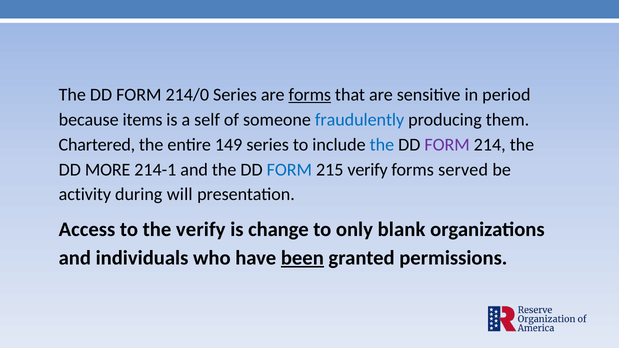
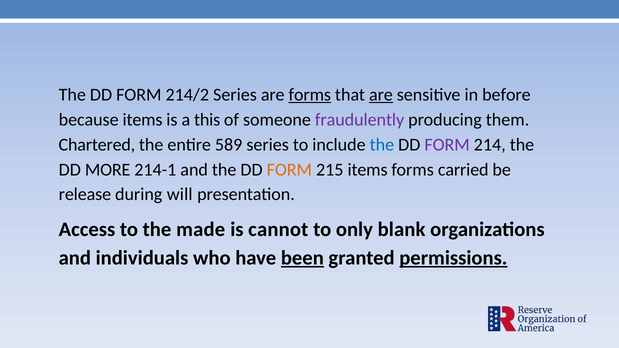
214/0: 214/0 -> 214/2 (187, 95)
are underline: none -> present (381, 95)
period: period -> before (506, 95)
self: self -> this (207, 120)
fraudulently colour: blue -> purple (360, 120)
149: 149 -> 589 (229, 145)
FORM colour: blue -> orange (289, 170)
215 verify: verify -> items (368, 170)
served: served -> carried (463, 170)
activity: activity -> release (85, 195)
the verify: verify -> made (201, 229)
change: change -> cannot (278, 229)
permissions underline: none -> present (453, 258)
